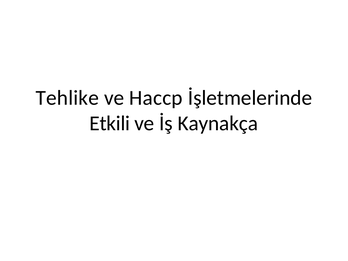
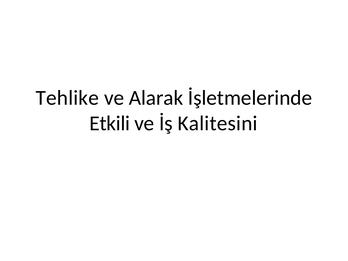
Haccp: Haccp -> Alarak (156, 98)
Kaynakça: Kaynakça -> Kalitesini (218, 123)
